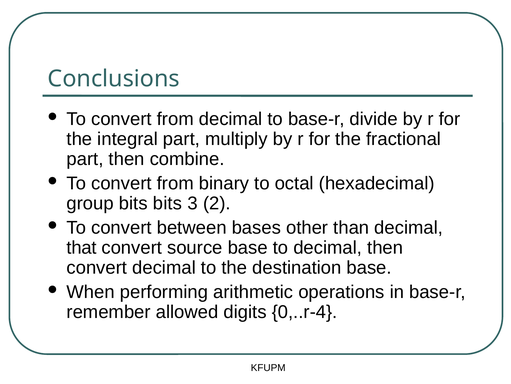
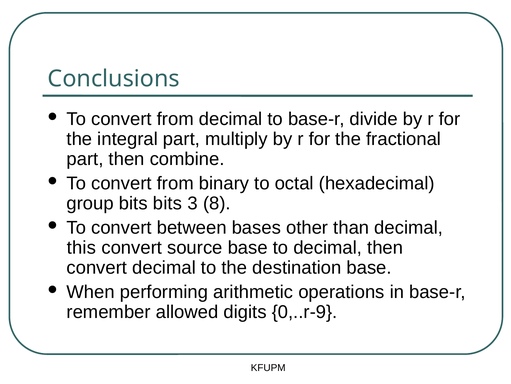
2: 2 -> 8 (217, 203)
that: that -> this (81, 247)
0,..r-4: 0,..r-4 -> 0,..r-9 (305, 311)
